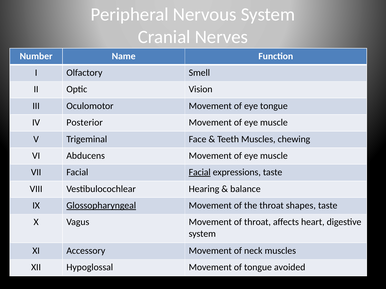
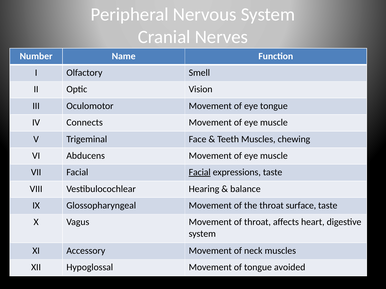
Posterior: Posterior -> Connects (85, 123)
Glossopharyngeal underline: present -> none (101, 206)
shapes: shapes -> surface (301, 206)
